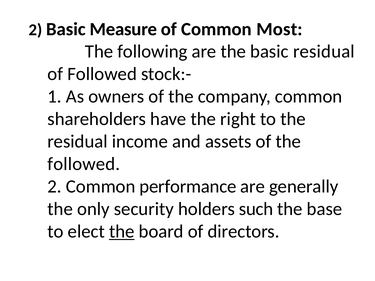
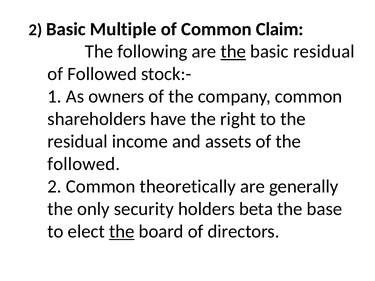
Measure: Measure -> Multiple (123, 29)
Most: Most -> Claim (280, 29)
the underline: none -> present (233, 52)
performance: performance -> theoretically (188, 187)
such: such -> beta (256, 209)
